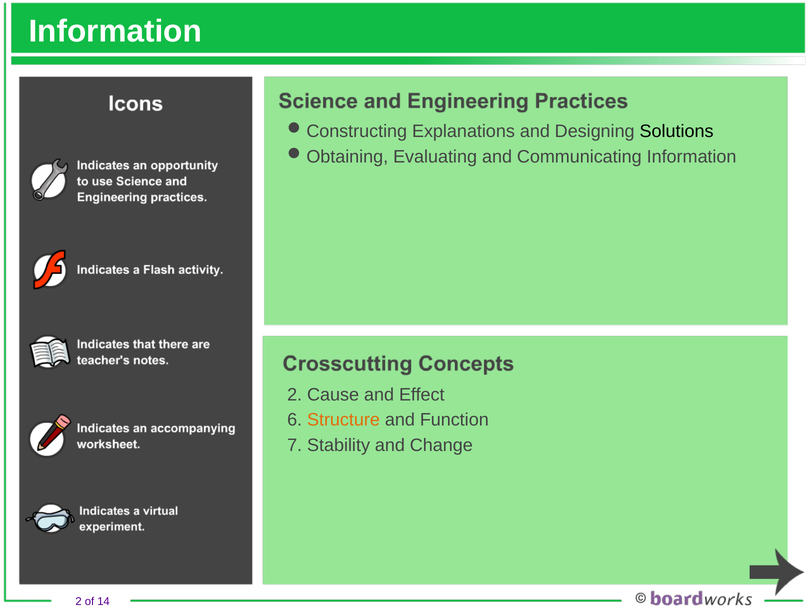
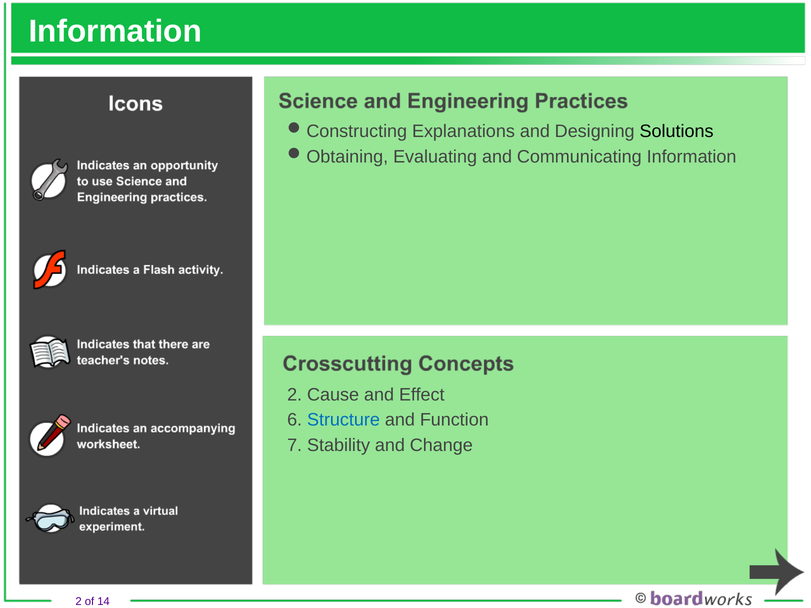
Structure colour: orange -> blue (344, 420)
